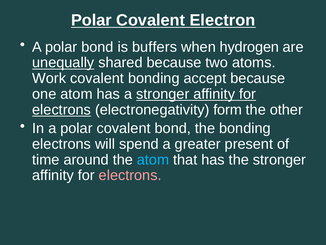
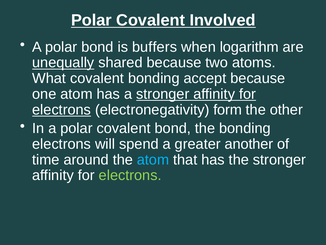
Electron: Electron -> Involved (223, 20)
hydrogen: hydrogen -> logarithm (249, 47)
Work: Work -> What (49, 78)
present: present -> another (249, 144)
electrons colour: pink -> light green (130, 175)
